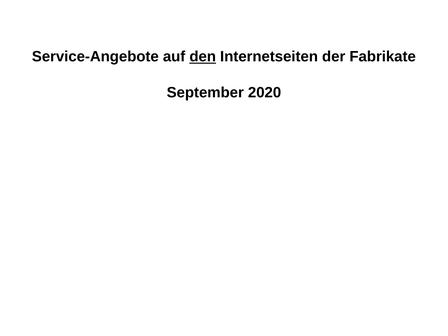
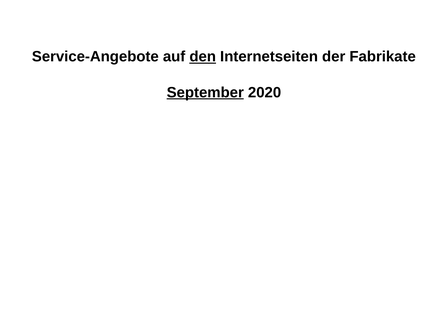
September underline: none -> present (205, 93)
